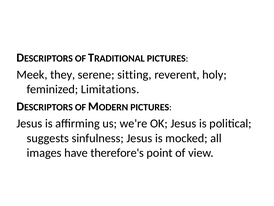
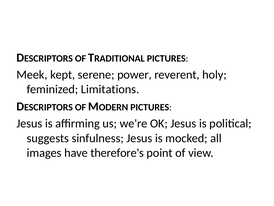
they: they -> kept (63, 75)
sitting: sitting -> power (135, 75)
